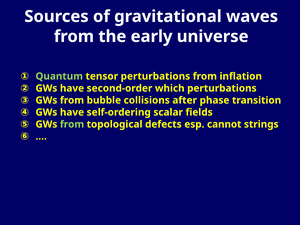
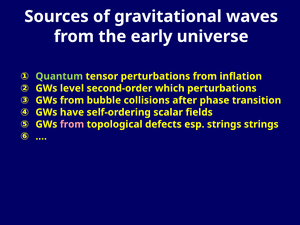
have: have -> level (72, 88)
from colour: light green -> pink (72, 124)
esp cannot: cannot -> strings (224, 124)
